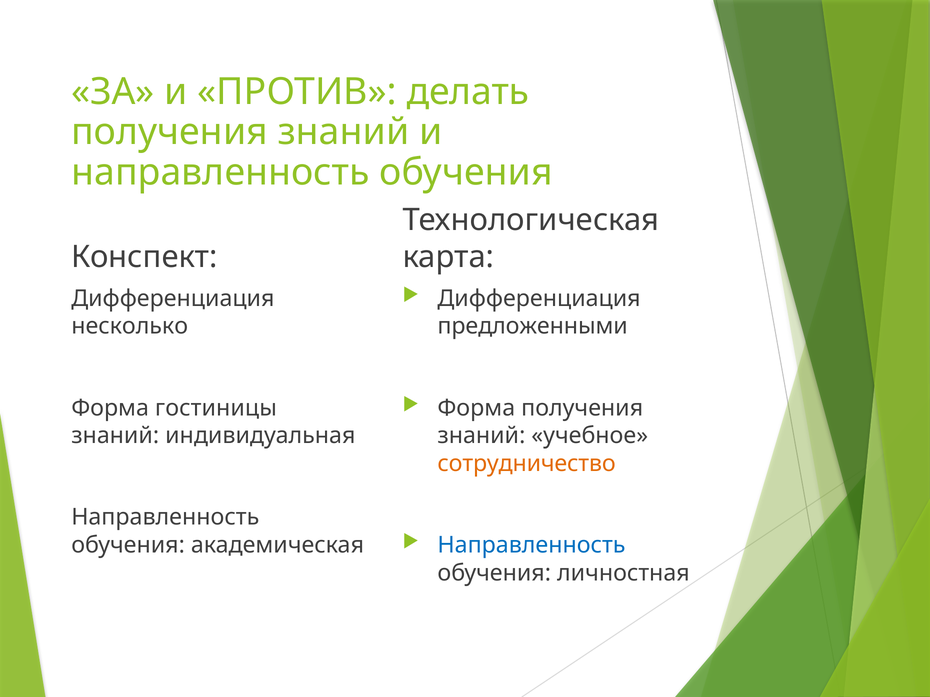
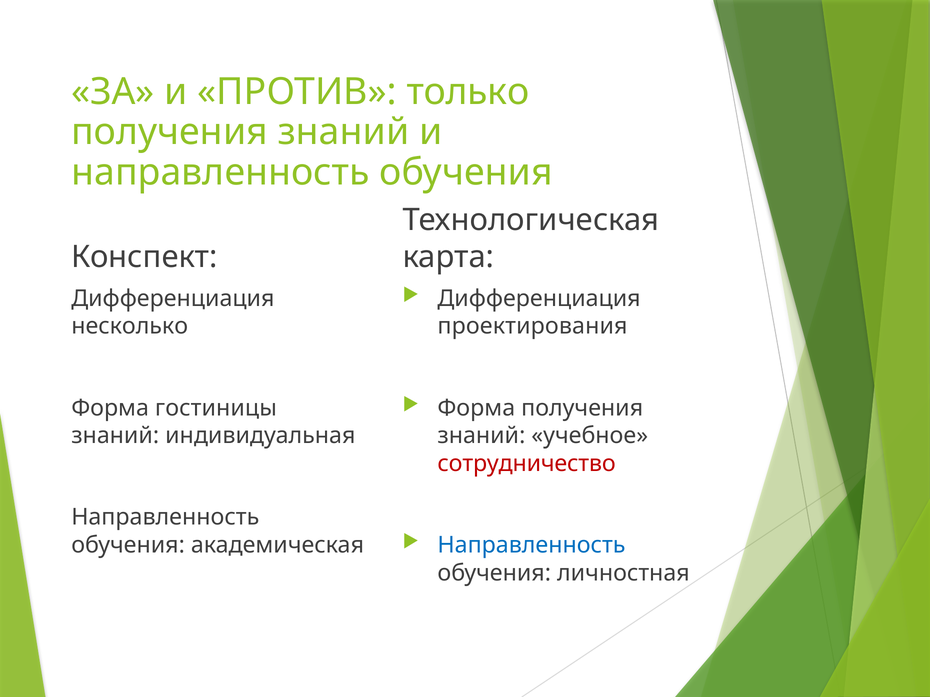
делать: делать -> только (468, 92)
предложенными: предложенными -> проектирования (532, 327)
сотрудничество colour: orange -> red (527, 464)
